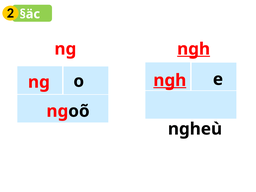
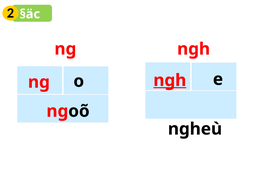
ngh underline: present -> none (194, 49)
